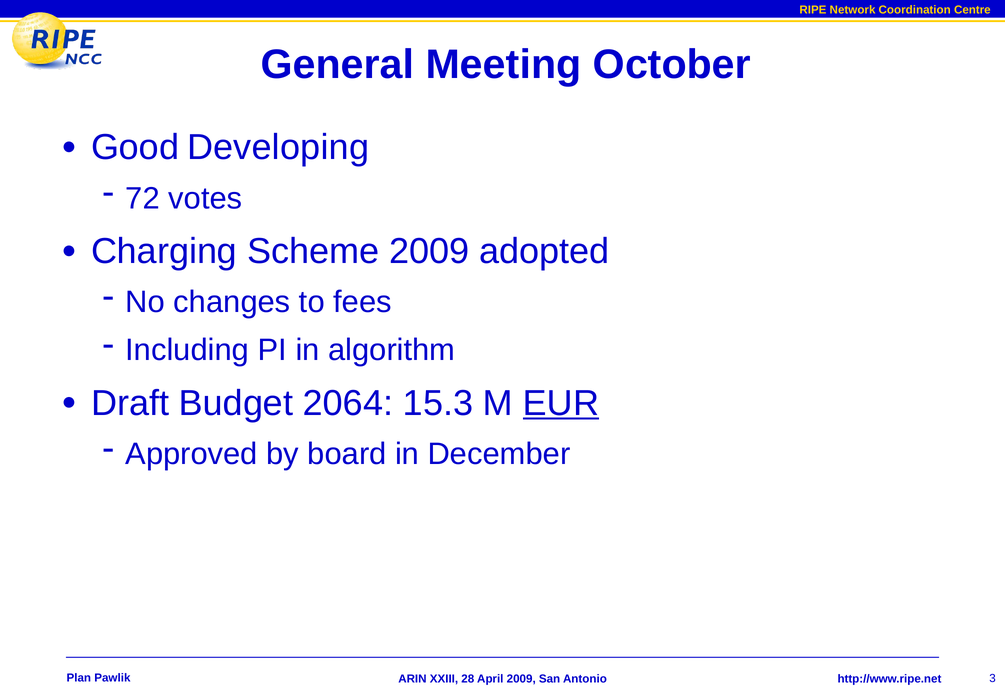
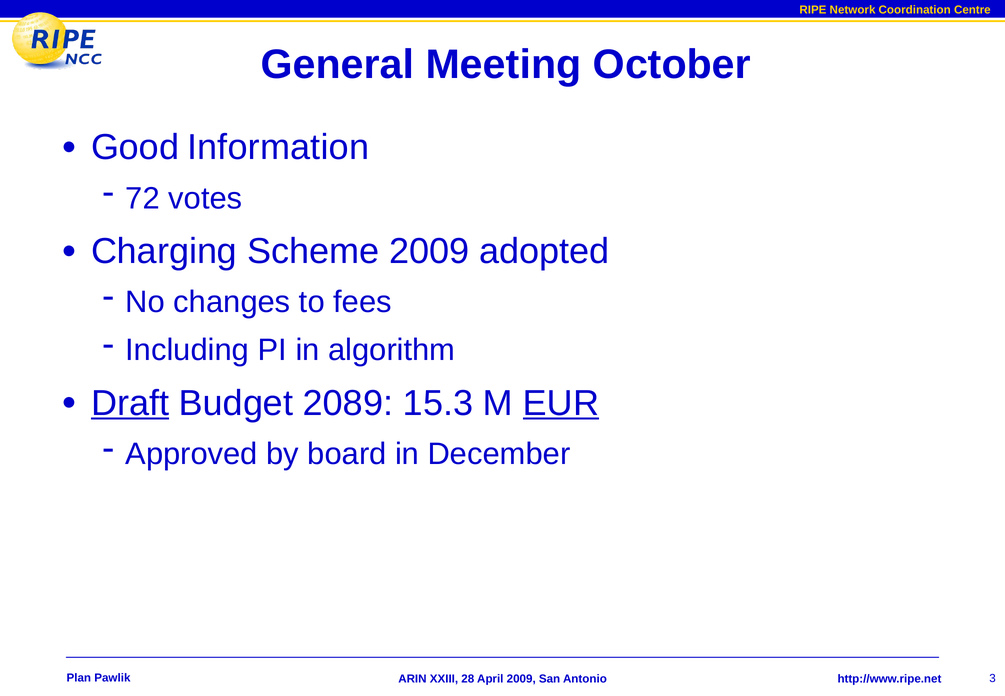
Developing: Developing -> Information (278, 147)
Draft underline: none -> present (130, 403)
2064: 2064 -> 2089 (348, 403)
